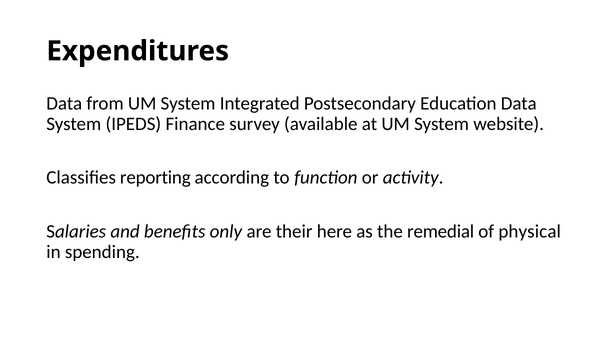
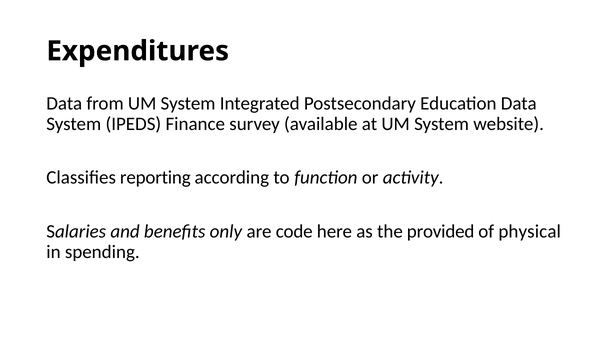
their: their -> code (294, 231)
remedial: remedial -> provided (441, 231)
